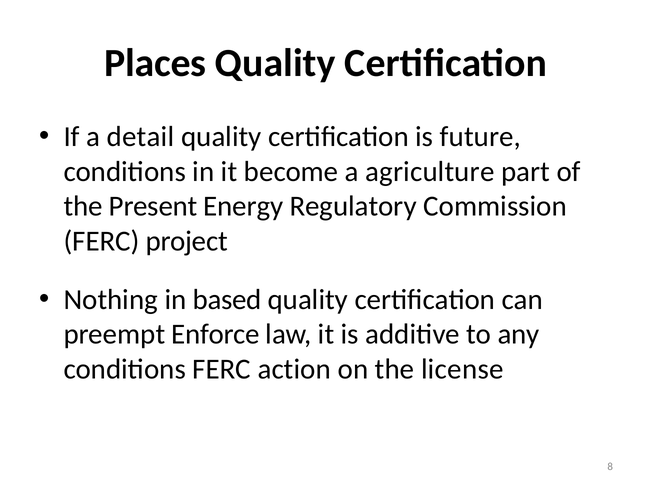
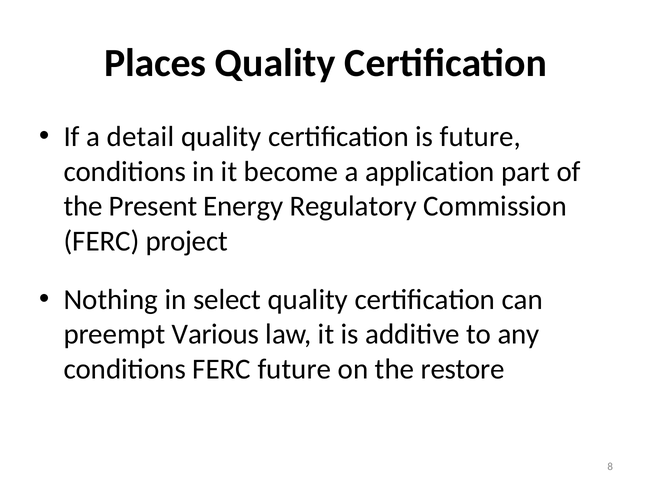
agriculture: agriculture -> application (430, 172)
based: based -> select (227, 300)
Enforce: Enforce -> Various (216, 334)
FERC action: action -> future (294, 369)
license: license -> restore (463, 369)
